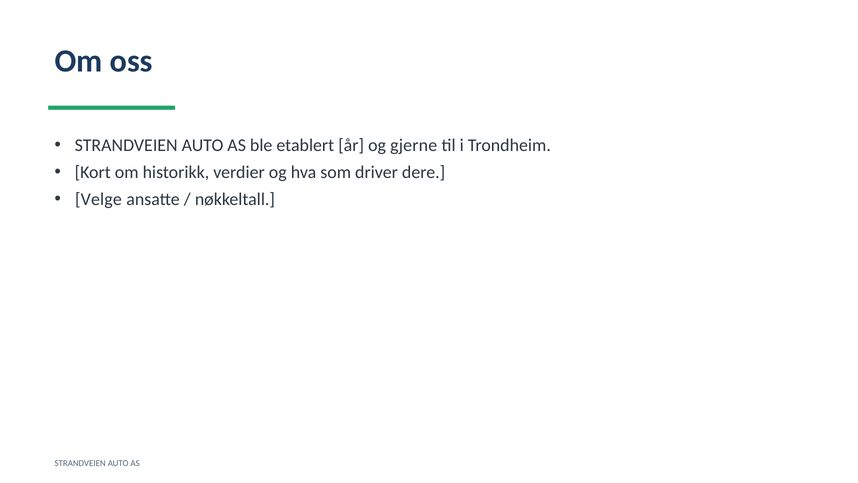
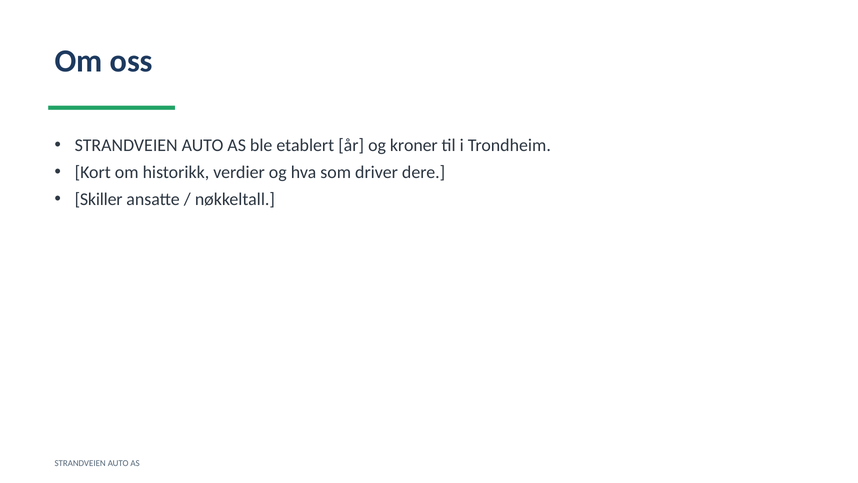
gjerne: gjerne -> kroner (414, 145)
Velge: Velge -> Skiller (99, 199)
